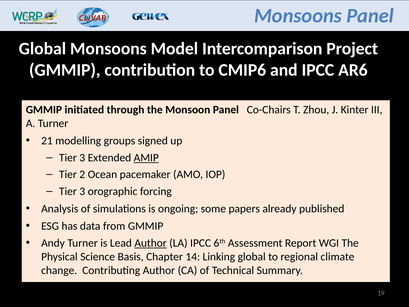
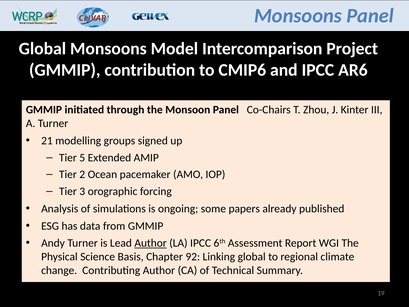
3: 3 -> 5 (82, 158)
AMIP underline: present -> none (146, 158)
14: 14 -> 92 (193, 257)
